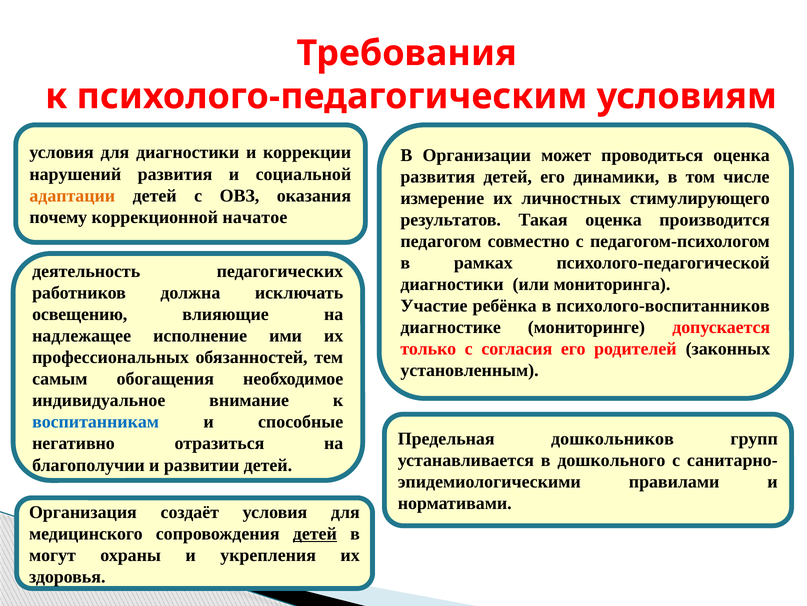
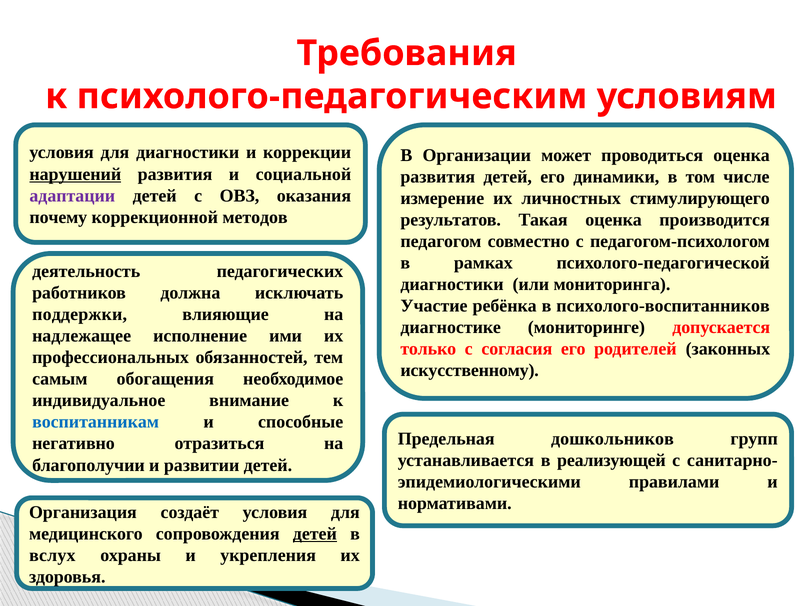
нарушений underline: none -> present (75, 174)
адаптации colour: orange -> purple (72, 195)
начатое: начатое -> методов (255, 217)
освещению: освещению -> поддержки (80, 314)
установленным: установленным -> искусственному (470, 370)
дошкольного: дошкольного -> реализующей (611, 460)
могут: могут -> вслух (52, 554)
